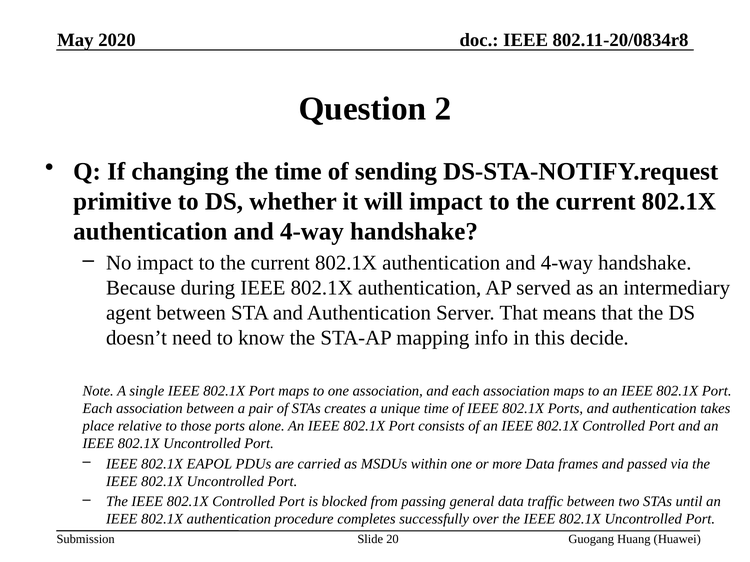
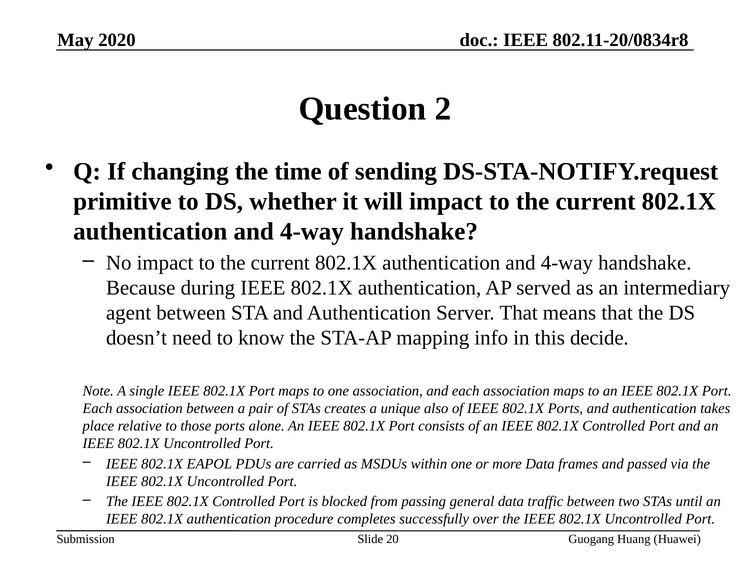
unique time: time -> also (436, 409)
